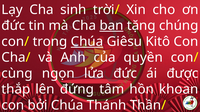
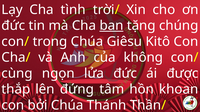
sinh: sinh -> tình (73, 10)
Chúa underline: present -> none (87, 42)
quyền: quyền -> không (143, 58)
